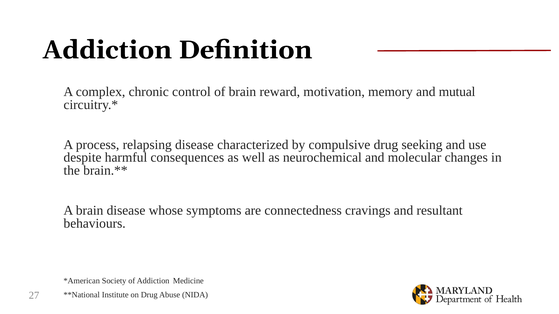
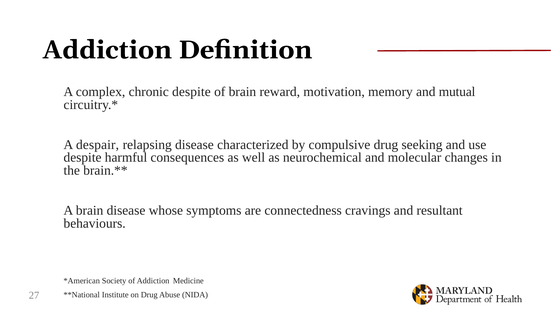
chronic control: control -> despite (191, 92)
process: process -> despair (98, 145)
